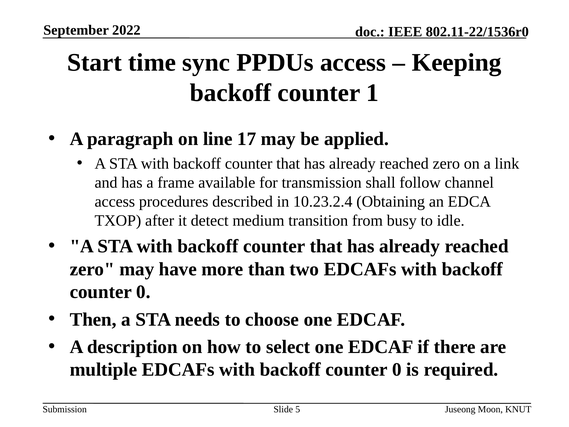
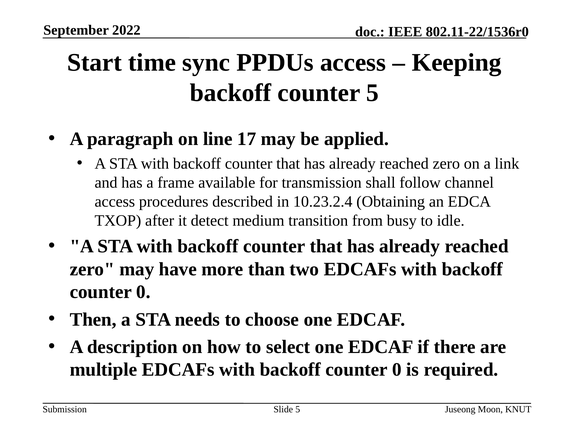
counter 1: 1 -> 5 (373, 93)
